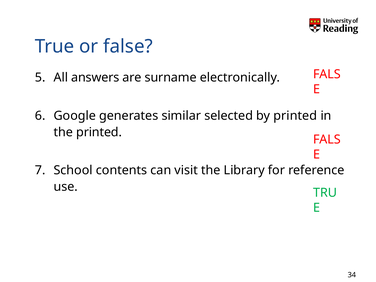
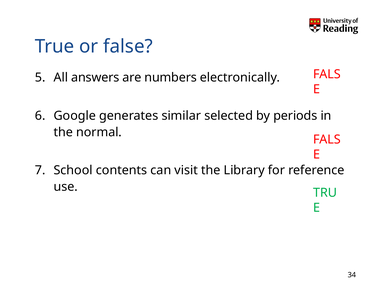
surname: surname -> numbers (171, 78)
by printed: printed -> periods (295, 116)
the printed: printed -> normal (99, 132)
